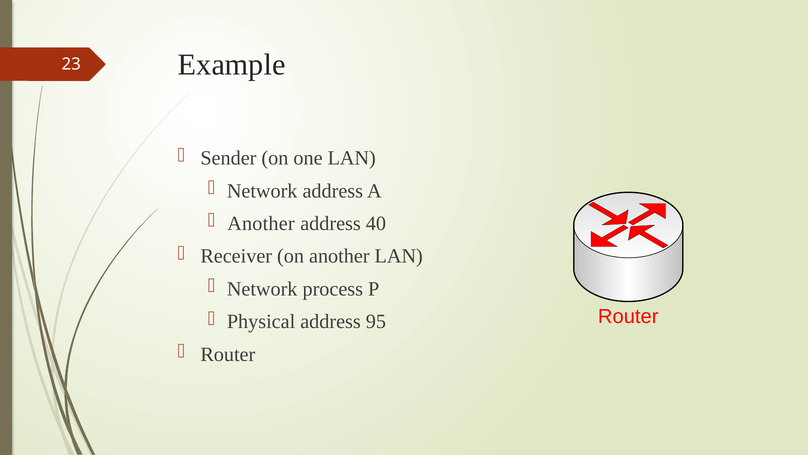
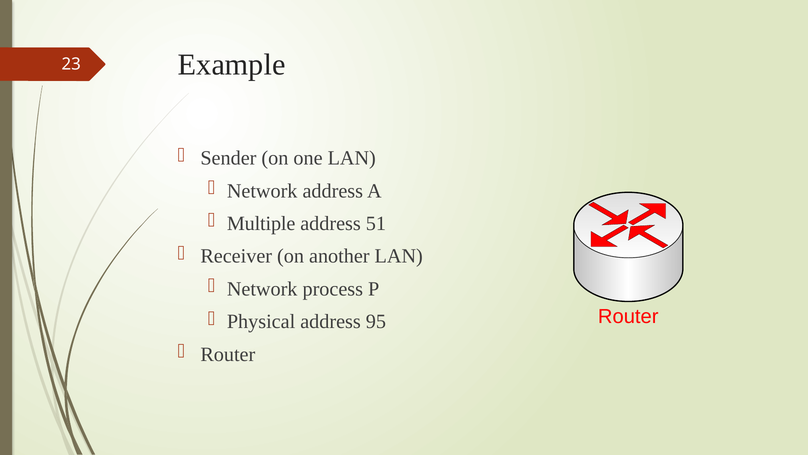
Another: Another -> Multiple (261, 223)
40: 40 -> 51 (376, 223)
